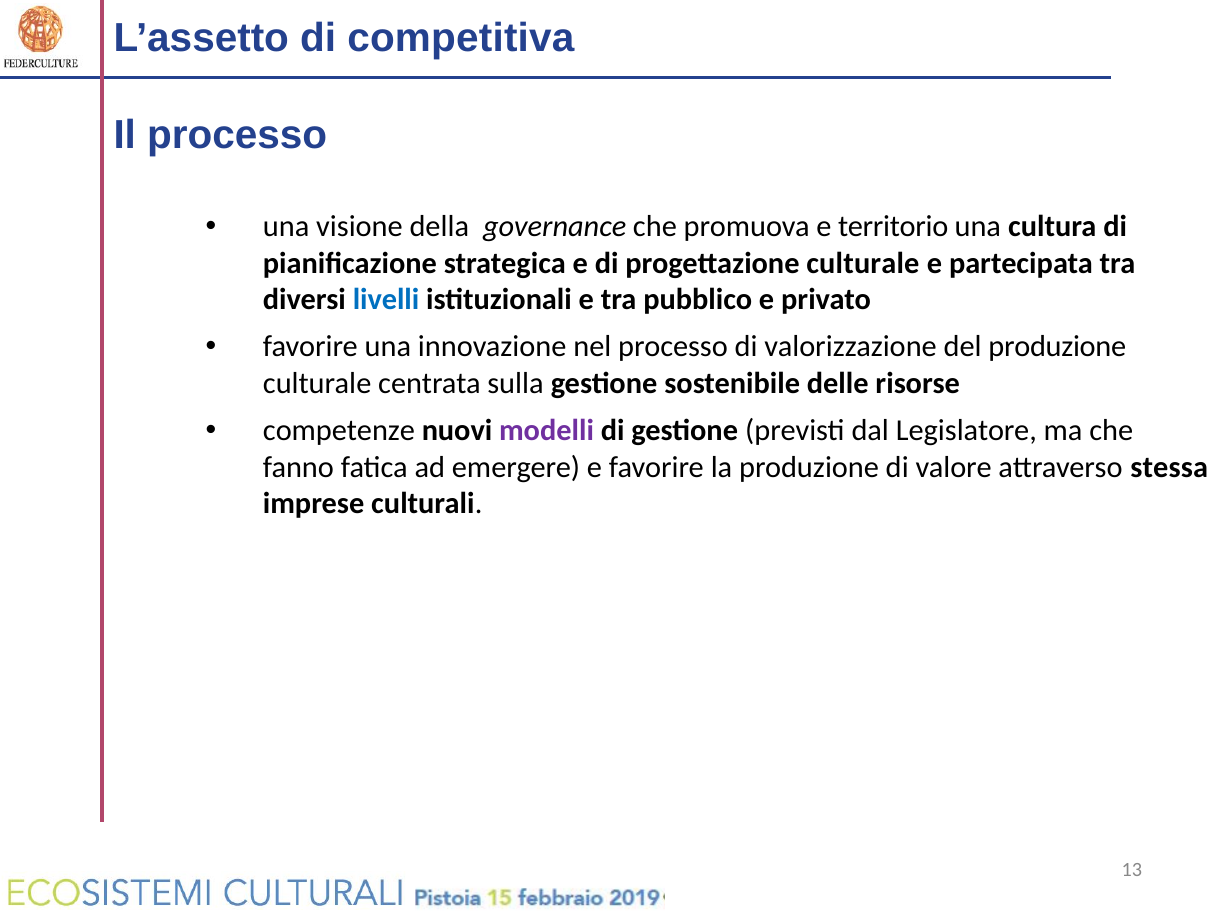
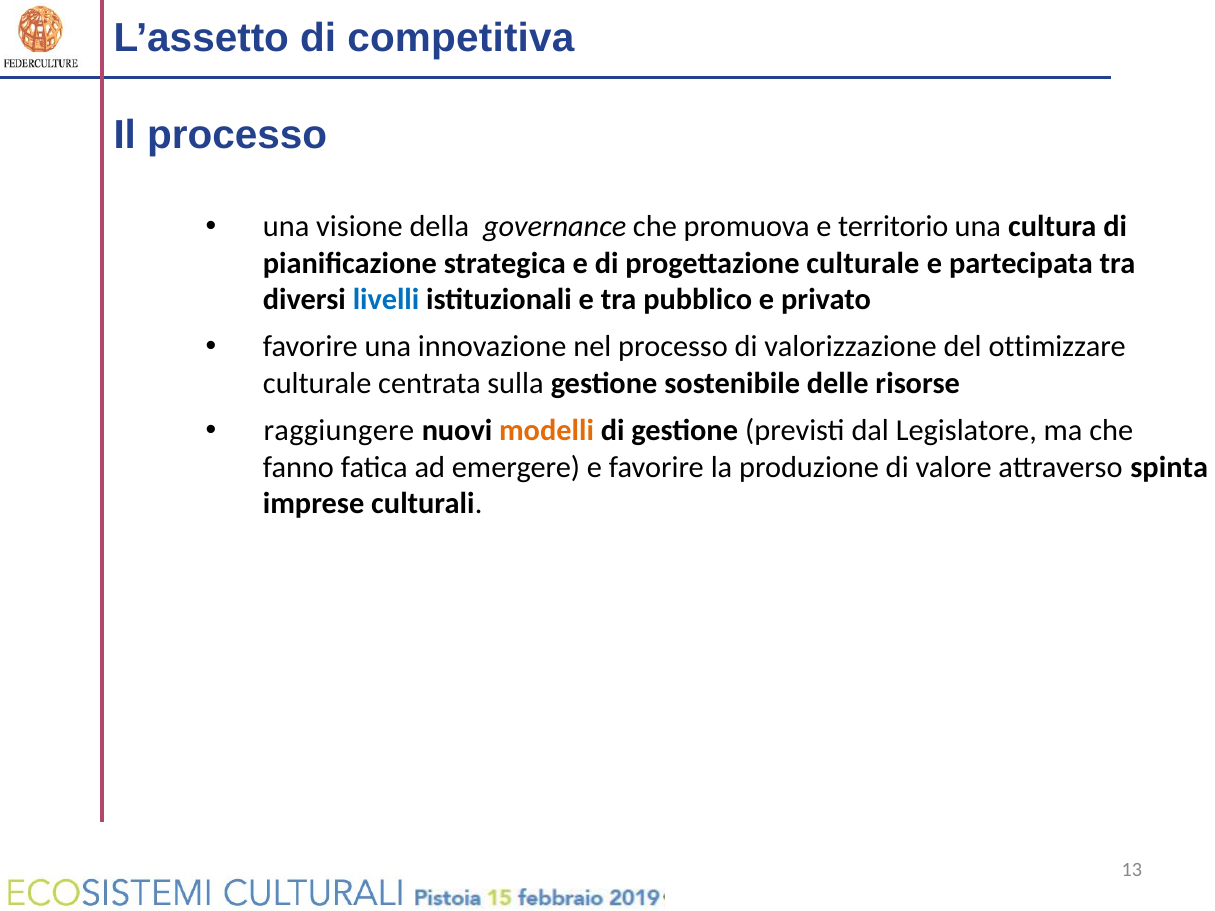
del produzione: produzione -> ottimizzare (1057, 347)
competenze: competenze -> raggiungere (339, 431)
modelli colour: purple -> orange (546, 431)
stessa: stessa -> spinta (1169, 467)
